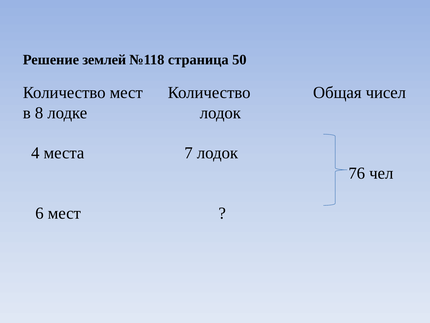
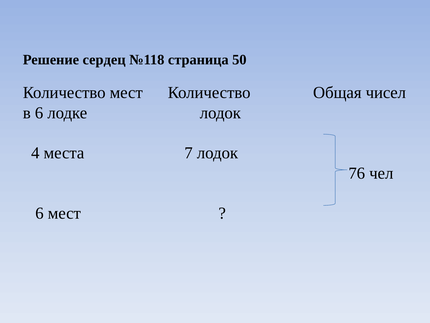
землей: землей -> сердец (104, 60)
в 8: 8 -> 6 (39, 113)
